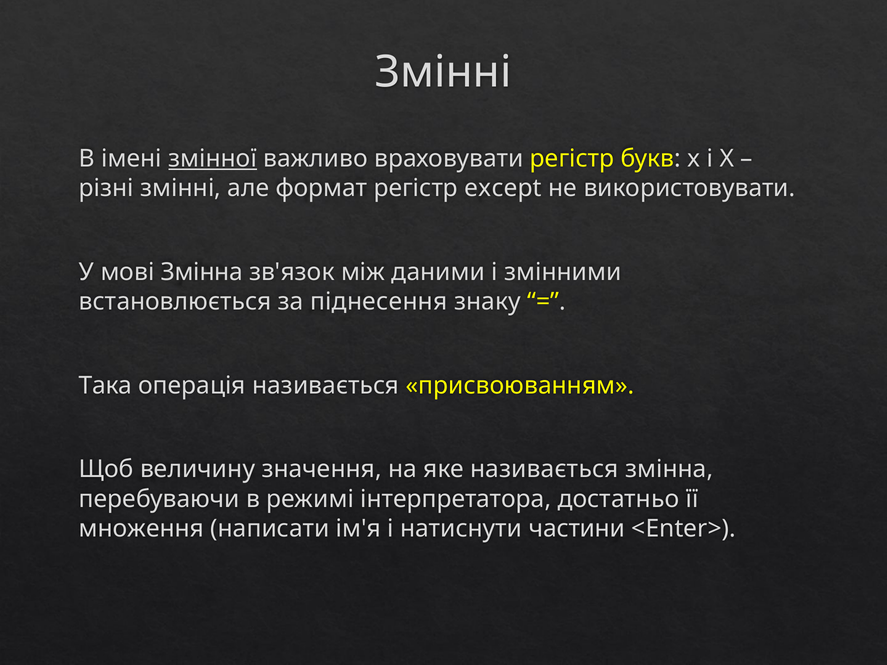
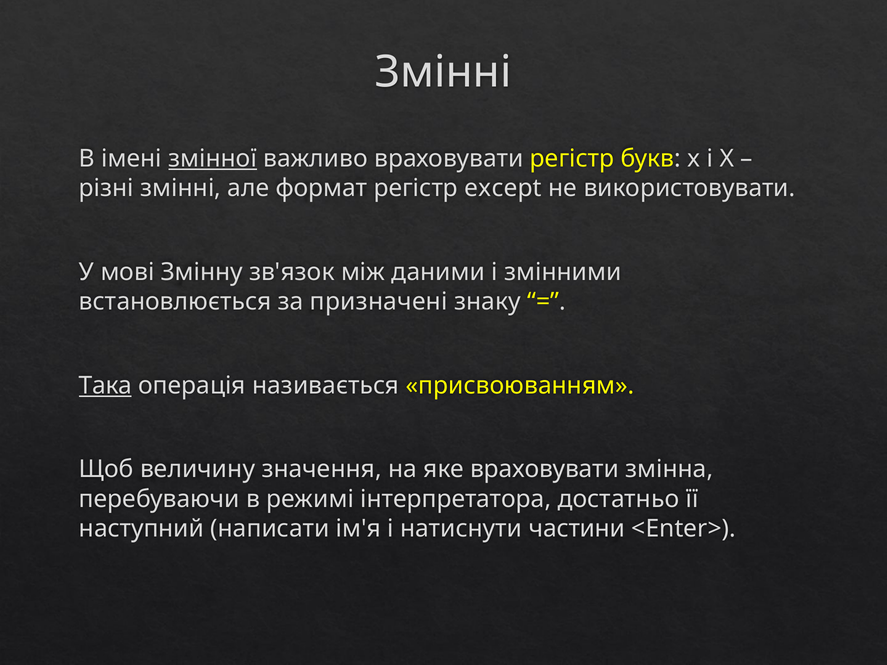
мові Змінна: Змінна -> Змінну (202, 272)
піднесення: піднесення -> призначені (379, 302)
Така underline: none -> present (105, 386)
яке називається: називається -> враховувати (545, 470)
множення: множення -> наступний (141, 529)
